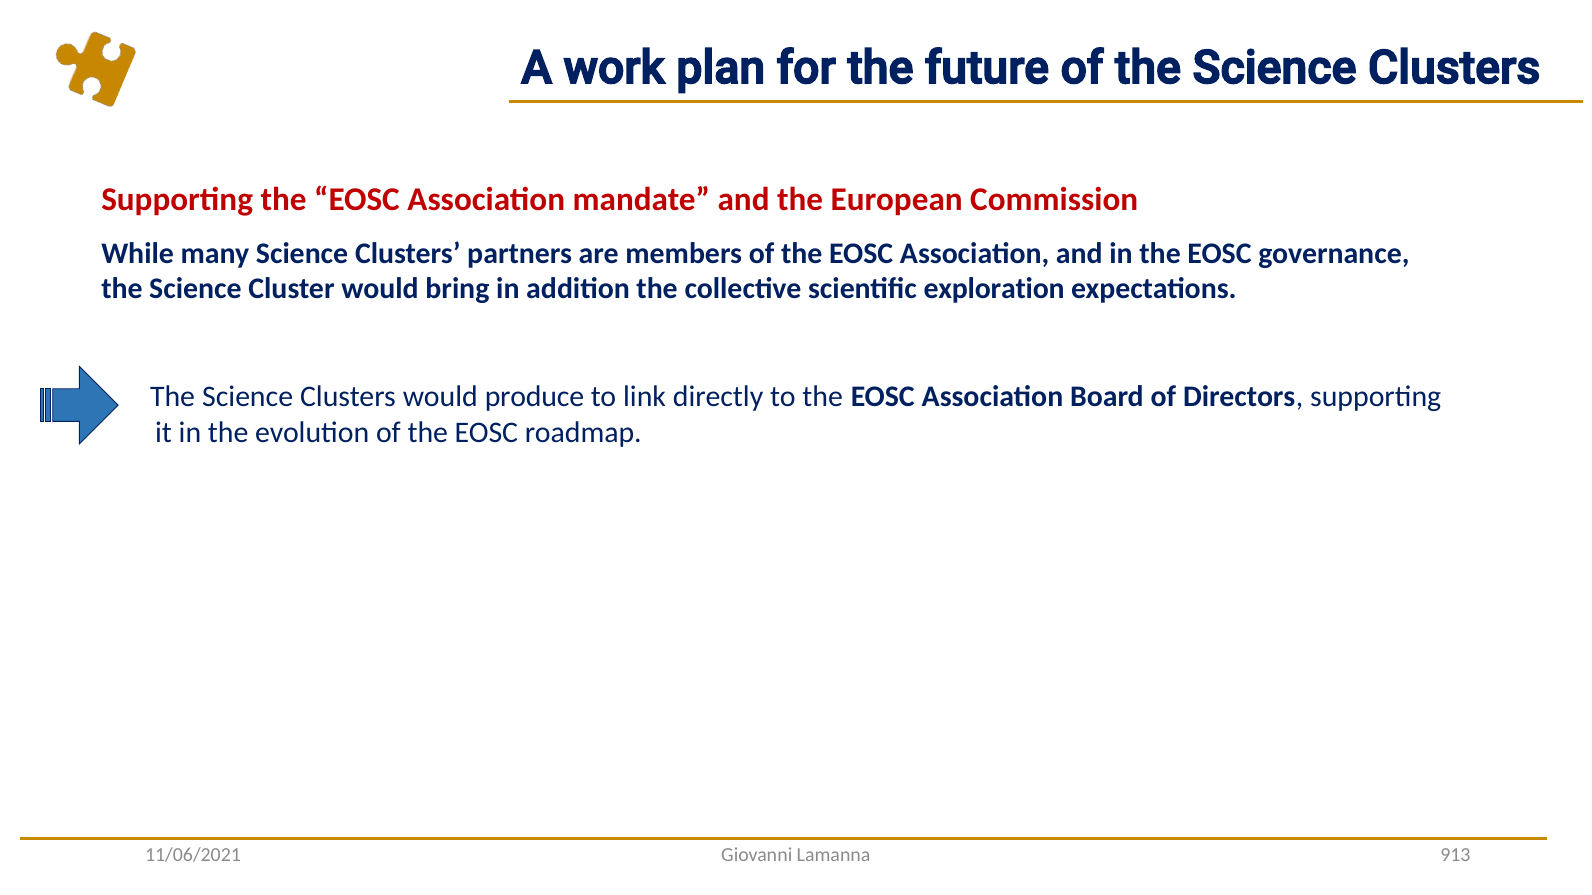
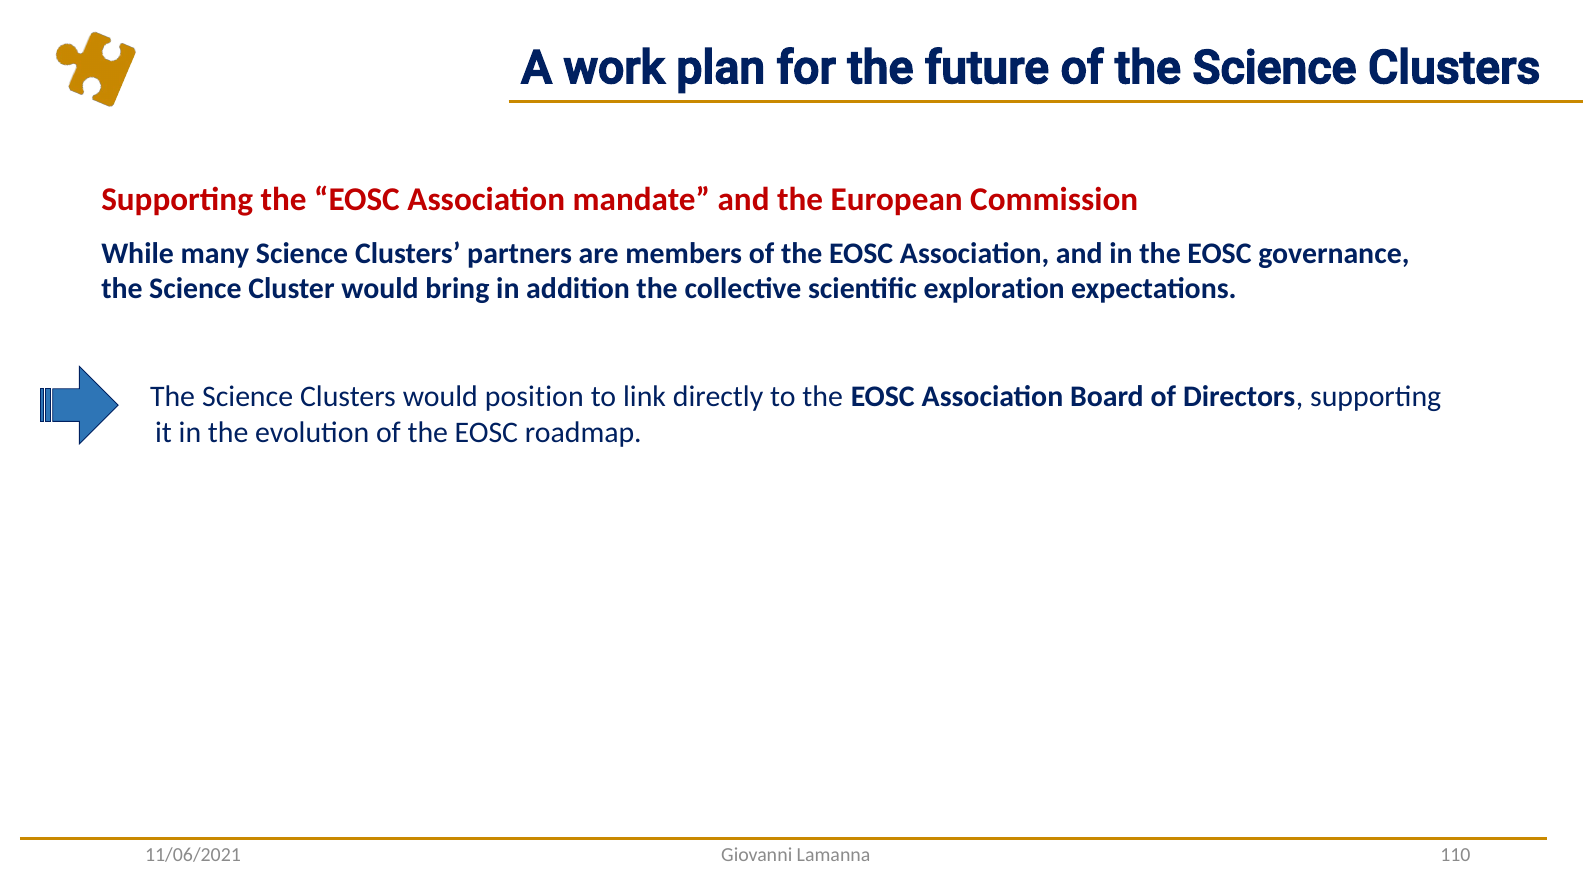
produce: produce -> position (534, 397)
913: 913 -> 110 (1455, 855)
